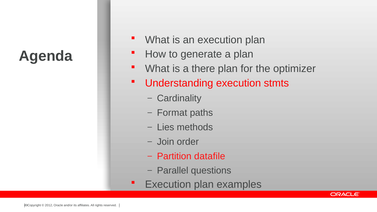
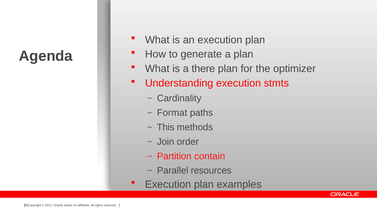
Lies: Lies -> This (166, 127)
datafile: datafile -> contain (210, 156)
questions: questions -> resources (211, 171)
